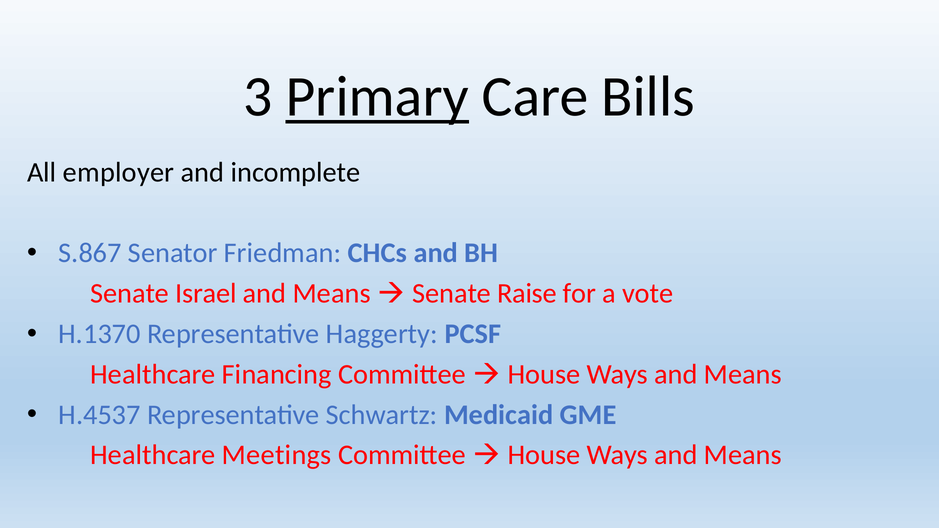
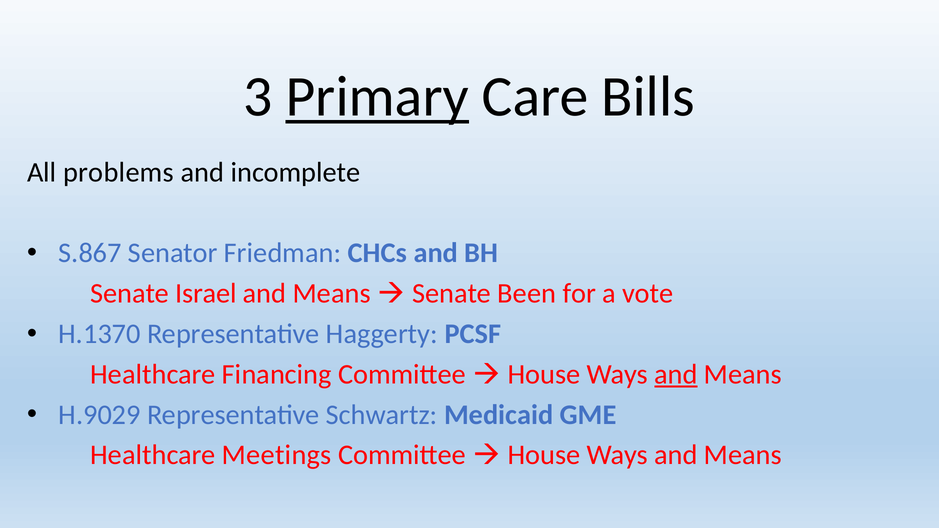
employer: employer -> problems (119, 172)
Raise: Raise -> Been (527, 294)
and underline: none -> present (676, 374)
H.4537: H.4537 -> H.9029 (99, 415)
